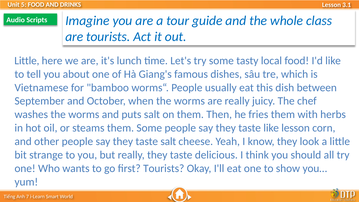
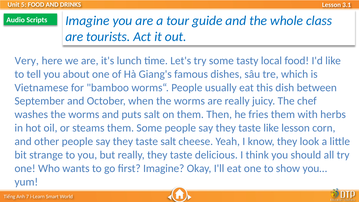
Little: Little -> Very (27, 61)
first Tourists: Tourists -> Imagine (164, 168)
